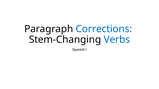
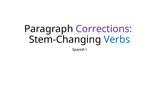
Corrections colour: blue -> purple (104, 29)
